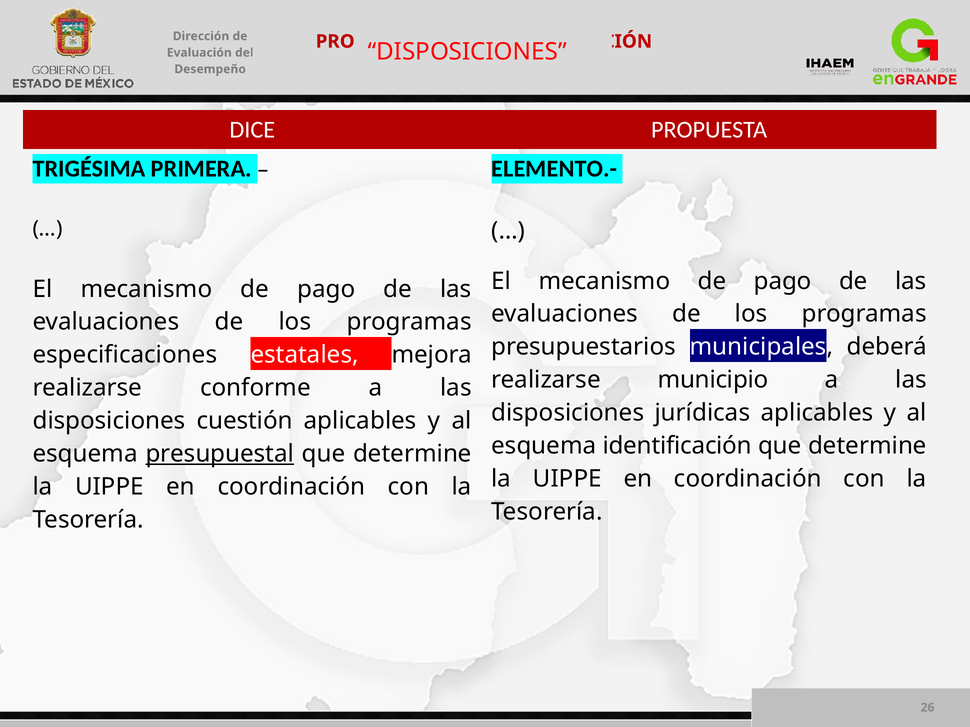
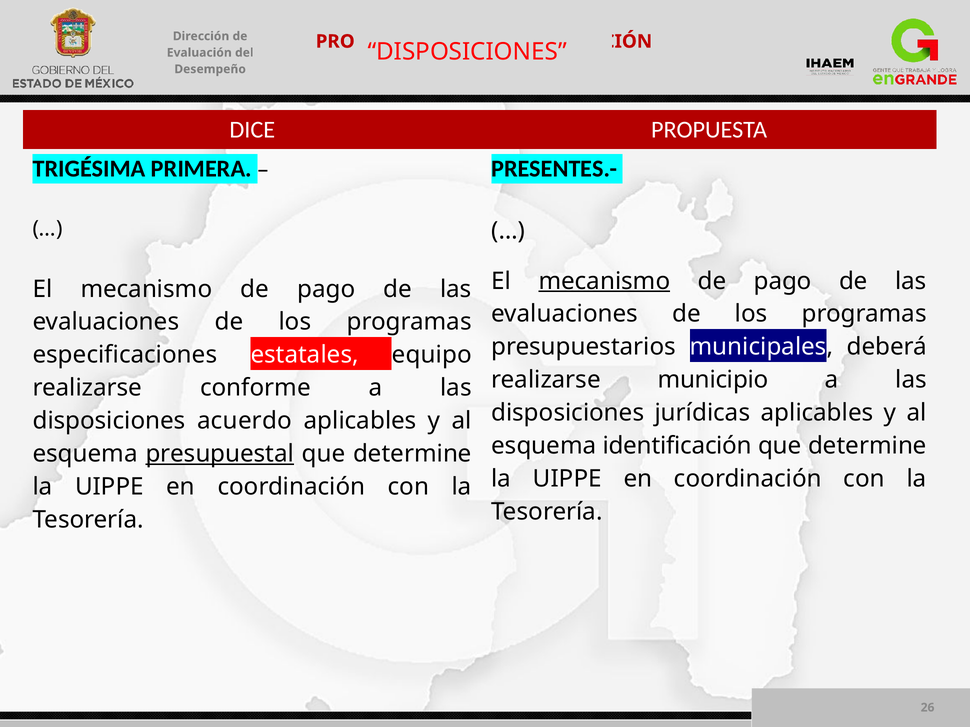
ELEMENTO.-: ELEMENTO.- -> PRESENTES.- (554, 169)
mecanismo underline: none -> present (604, 281)
mejora: mejora -> equipo (432, 355)
cuestión: cuestión -> acuerdo (245, 421)
